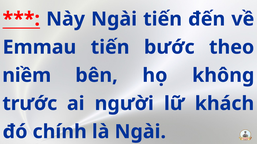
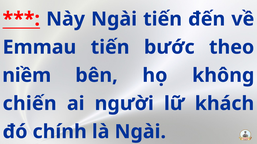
trước: trước -> chiến (30, 104)
